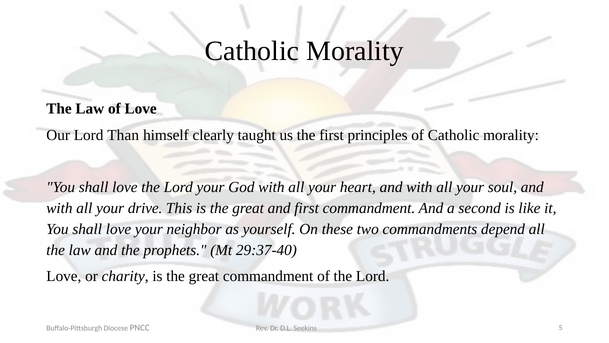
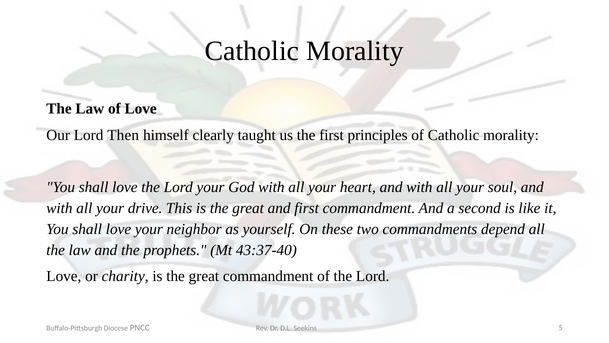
Than: Than -> Then (123, 135)
29:37-40: 29:37-40 -> 43:37-40 (266, 250)
